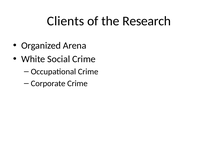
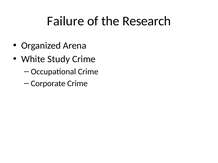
Clients: Clients -> Failure (66, 21)
Social: Social -> Study (59, 59)
